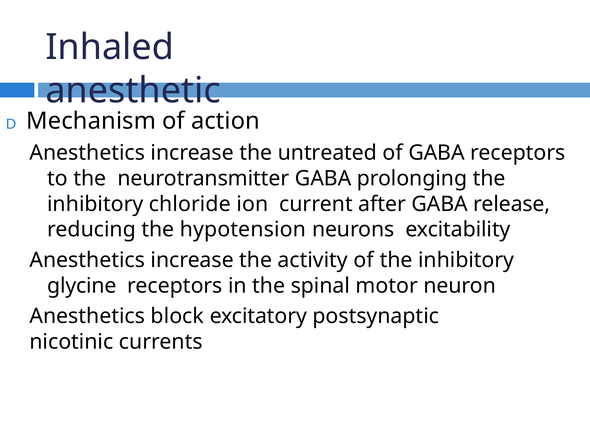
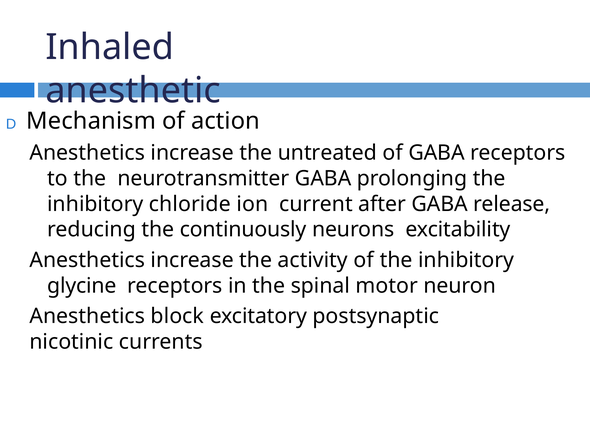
hypotension: hypotension -> continuously (243, 229)
